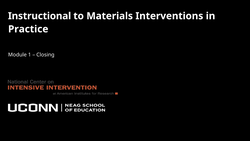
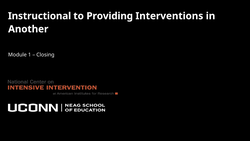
Materials: Materials -> Providing (110, 16)
Practice: Practice -> Another (28, 29)
